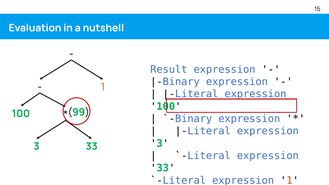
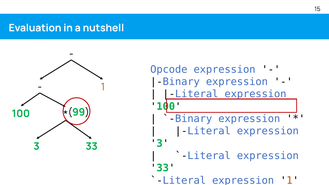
Result: Result -> Opcode (169, 69)
